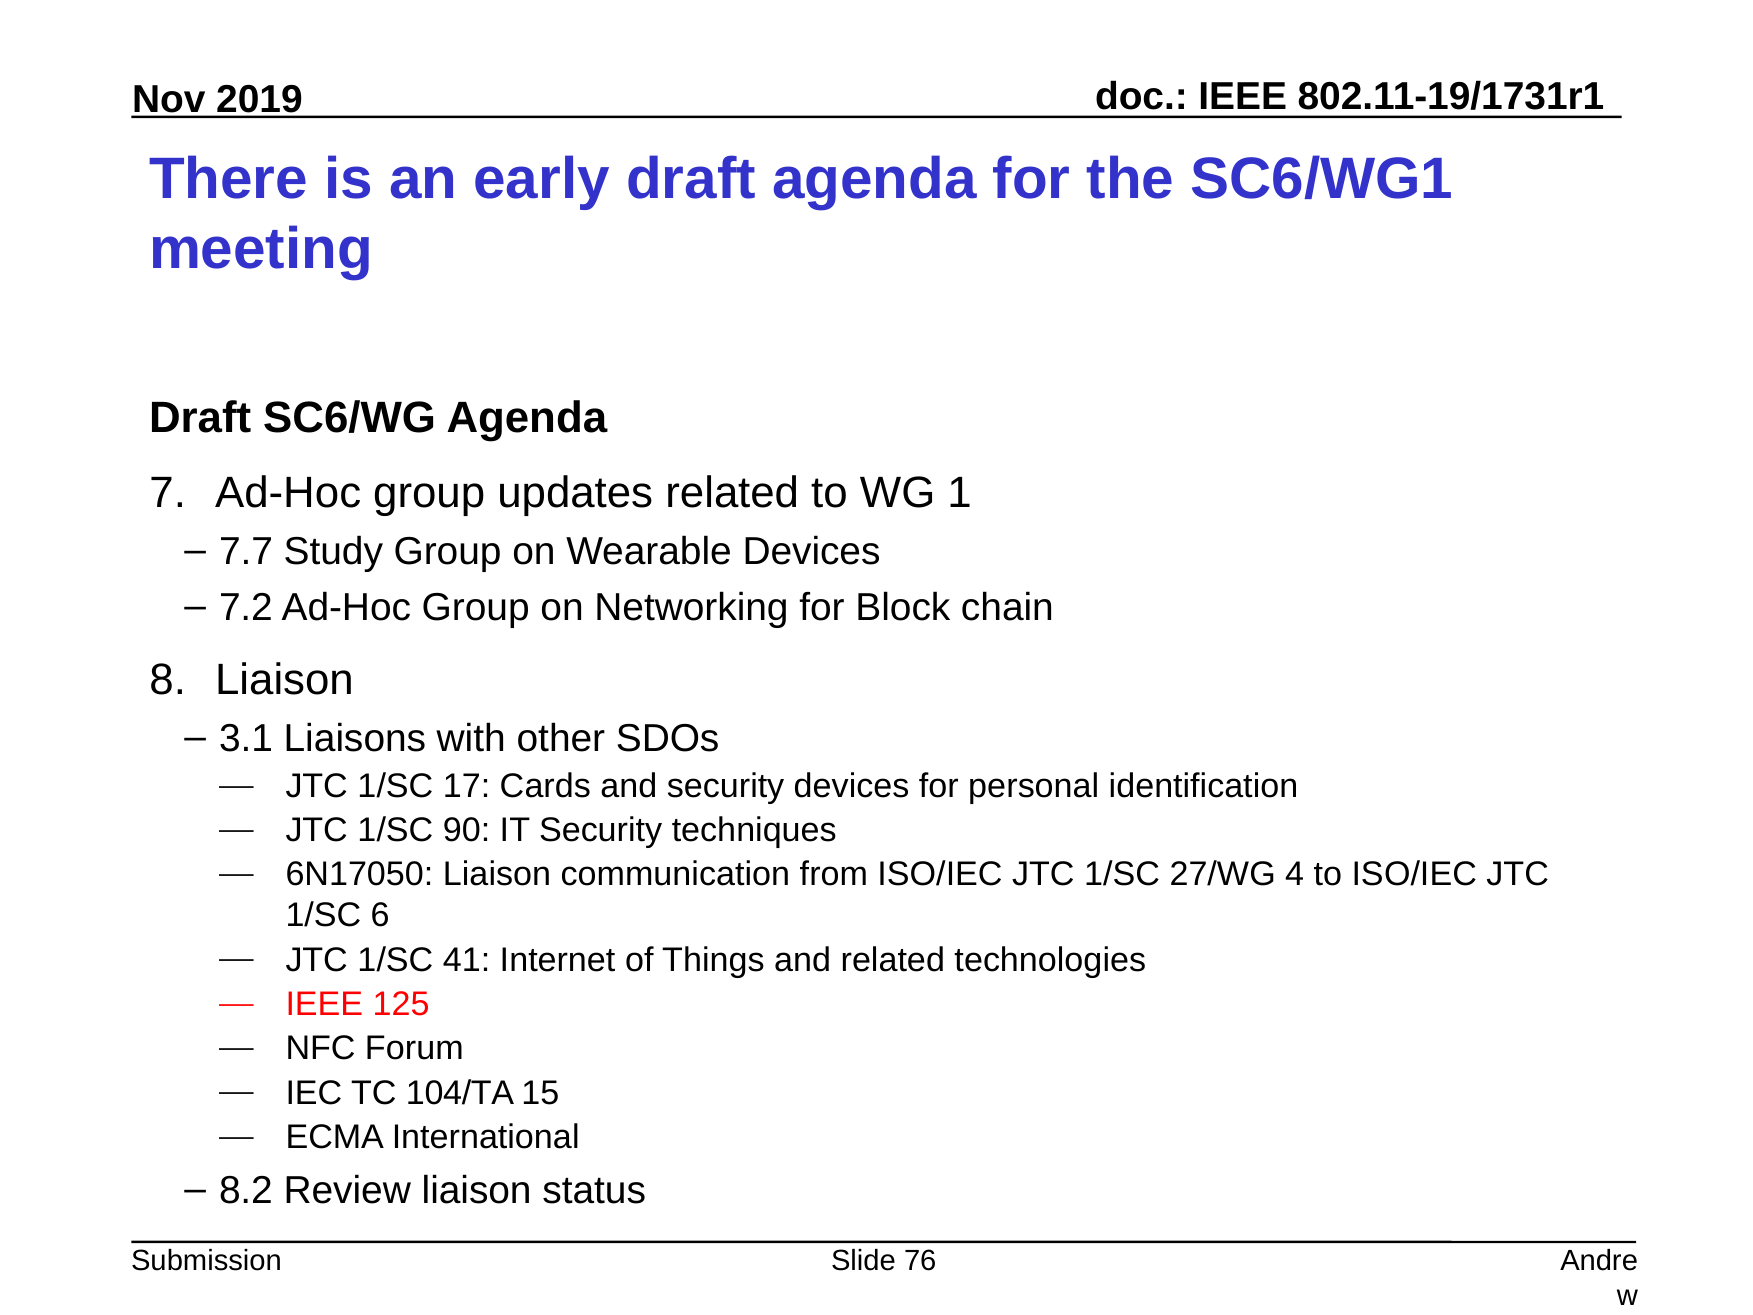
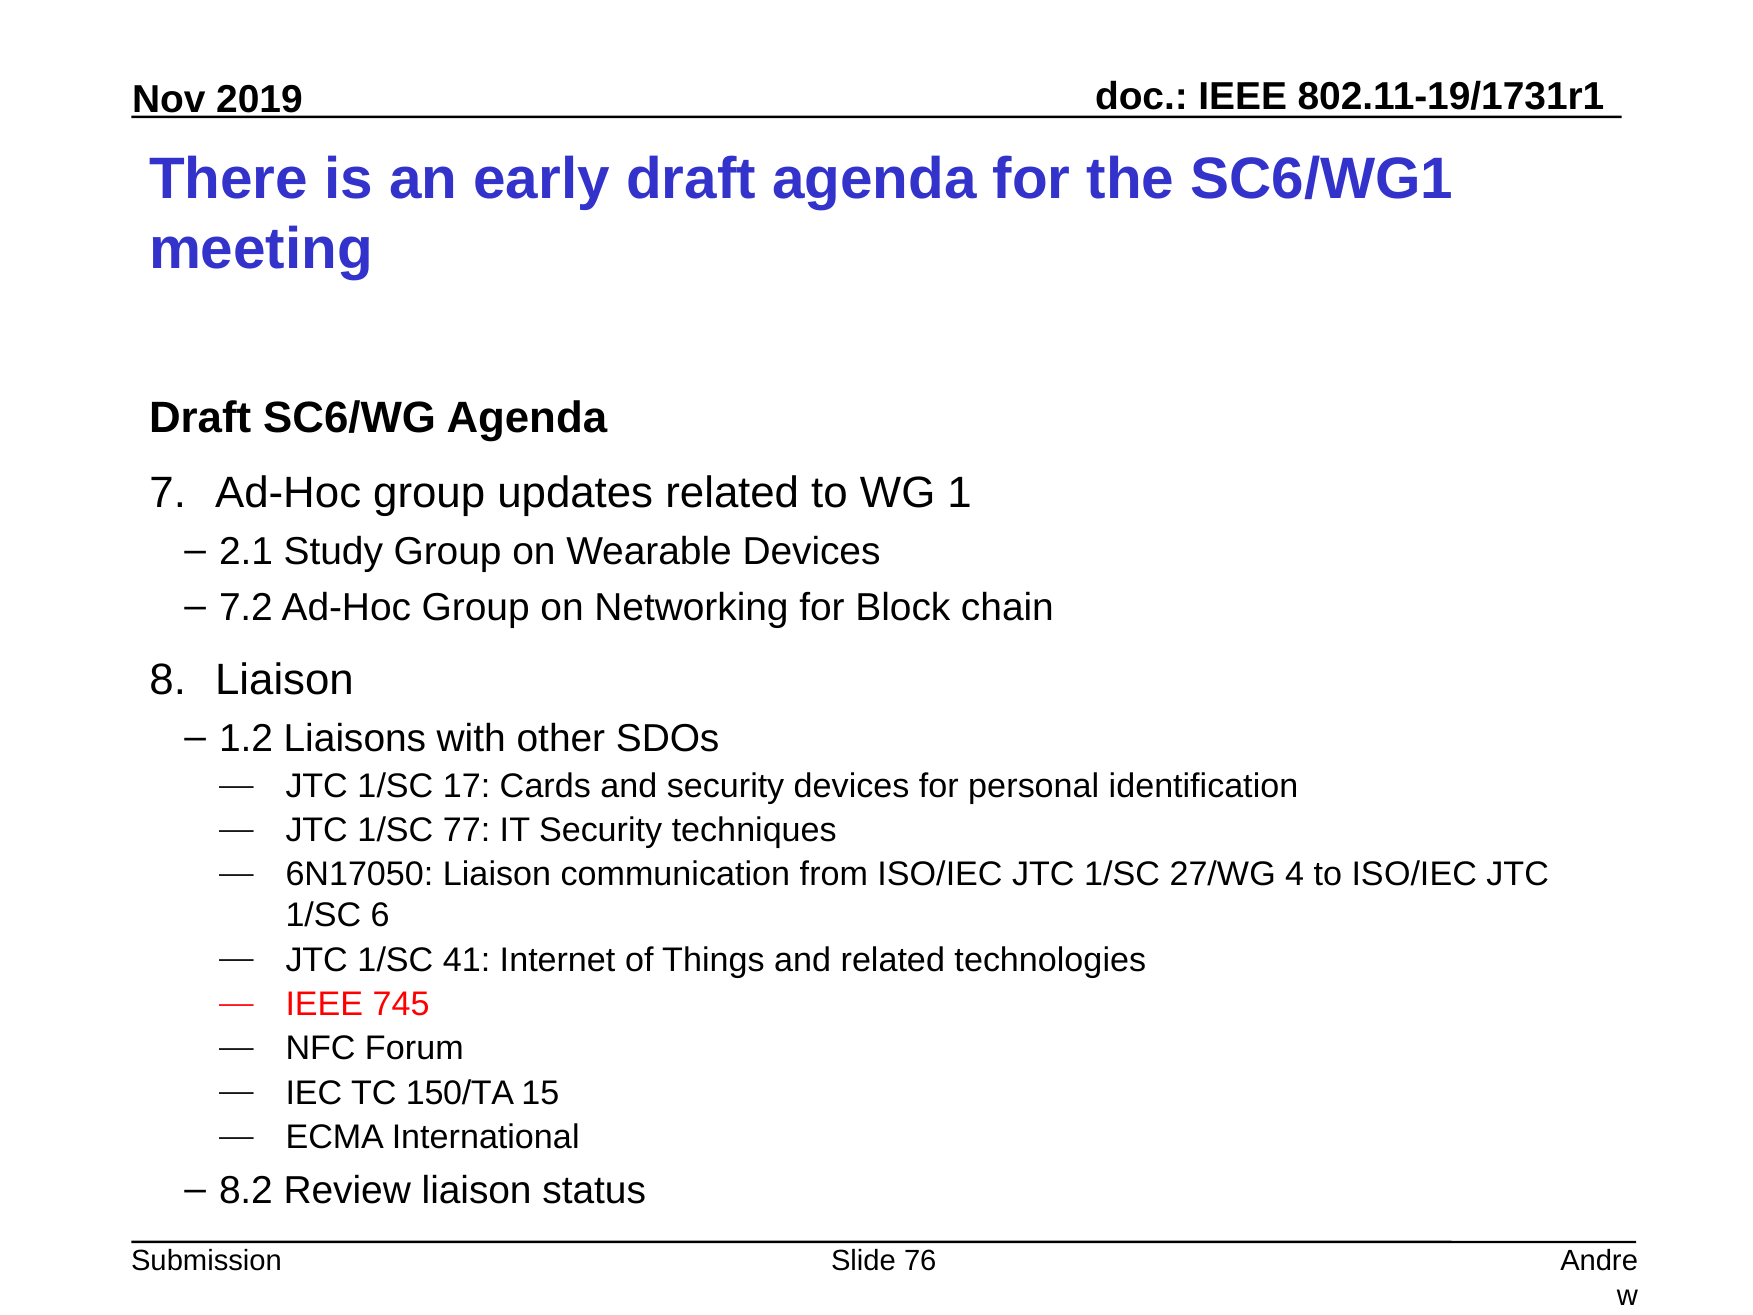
7.7: 7.7 -> 2.1 (246, 552)
3.1: 3.1 -> 1.2 (246, 739)
90: 90 -> 77 (467, 830)
125: 125 -> 745 (401, 1004)
104/TA: 104/TA -> 150/TA (460, 1093)
